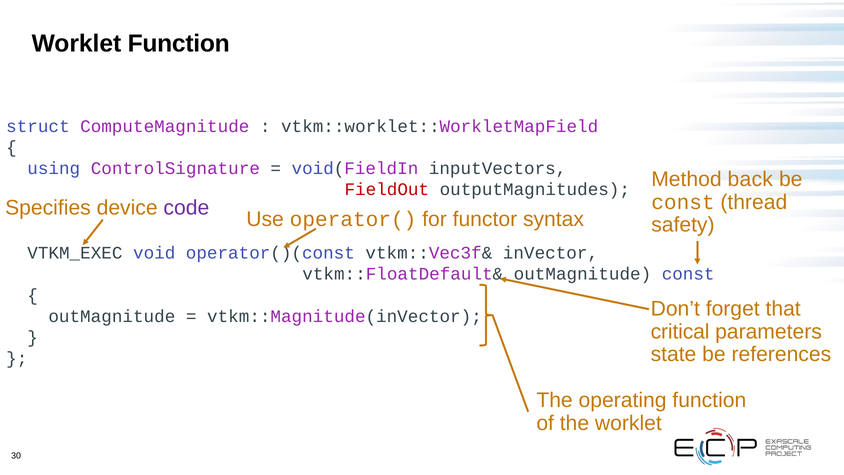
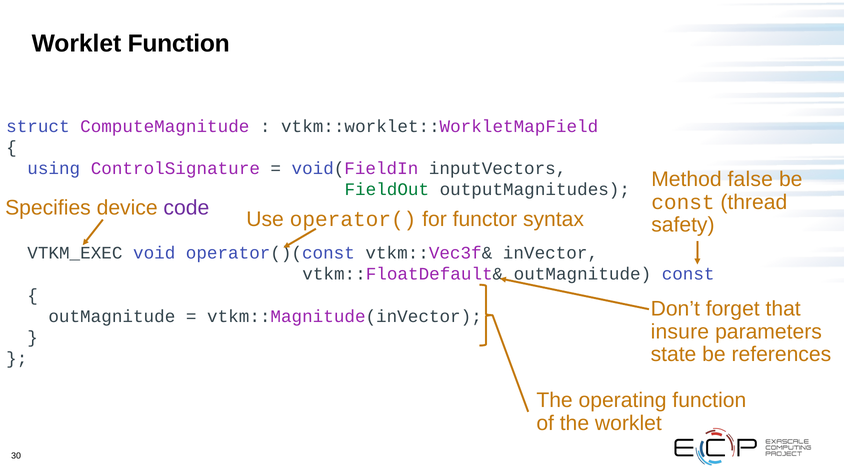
back: back -> false (750, 179)
FieldOut colour: red -> green (387, 190)
critical: critical -> insure (680, 331)
